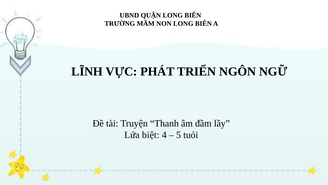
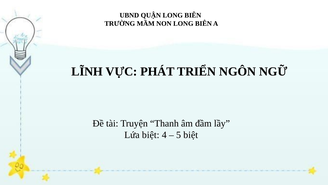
5 tuỏi: tuỏi -> biệt (191, 135)
